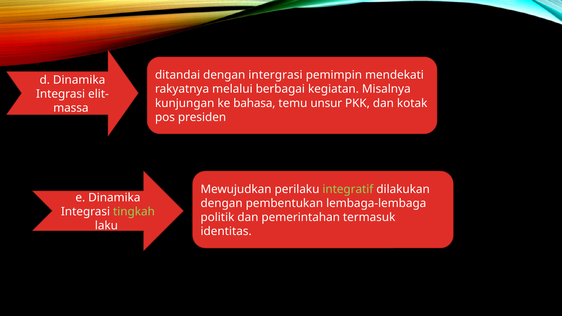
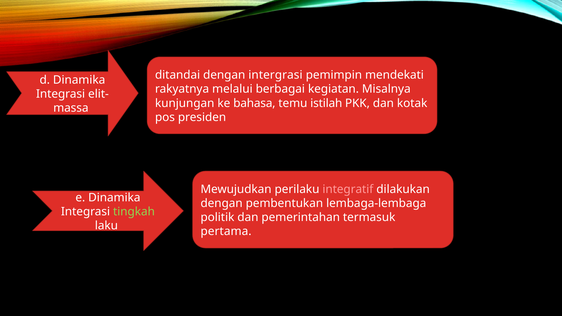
unsur: unsur -> istilah (326, 103)
integratif colour: light green -> pink (348, 189)
identitas: identitas -> pertama (226, 232)
